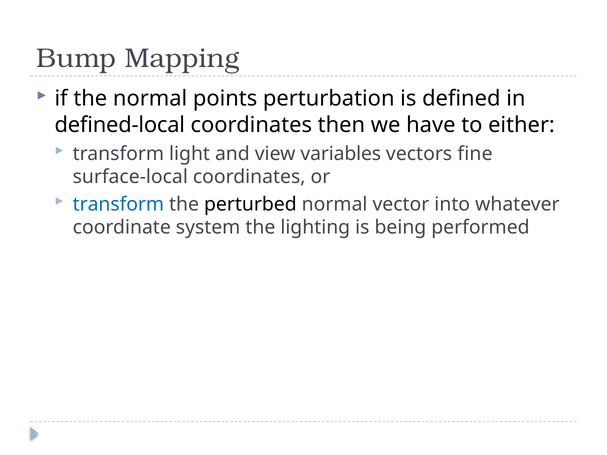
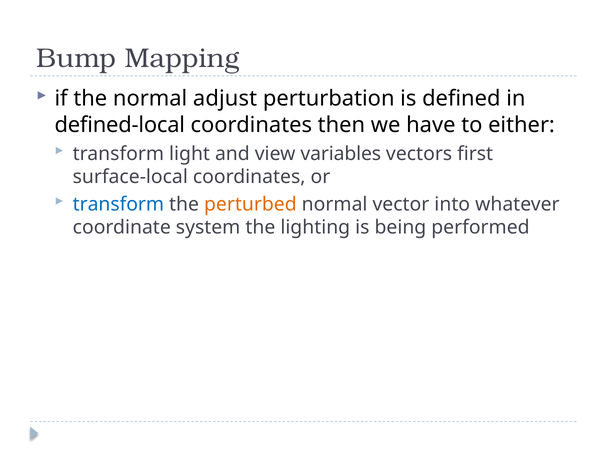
points: points -> adjust (225, 99)
fine: fine -> first (475, 154)
perturbed colour: black -> orange (250, 204)
